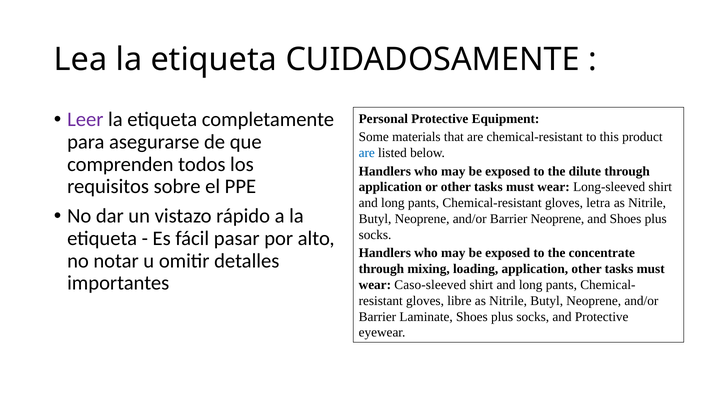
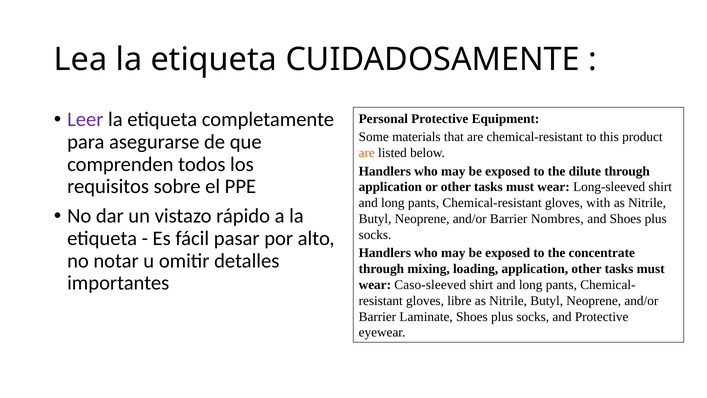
are colour: blue -> orange (367, 153)
letra: letra -> with (598, 203)
Barrier Neoprene: Neoprene -> Nombres (557, 219)
